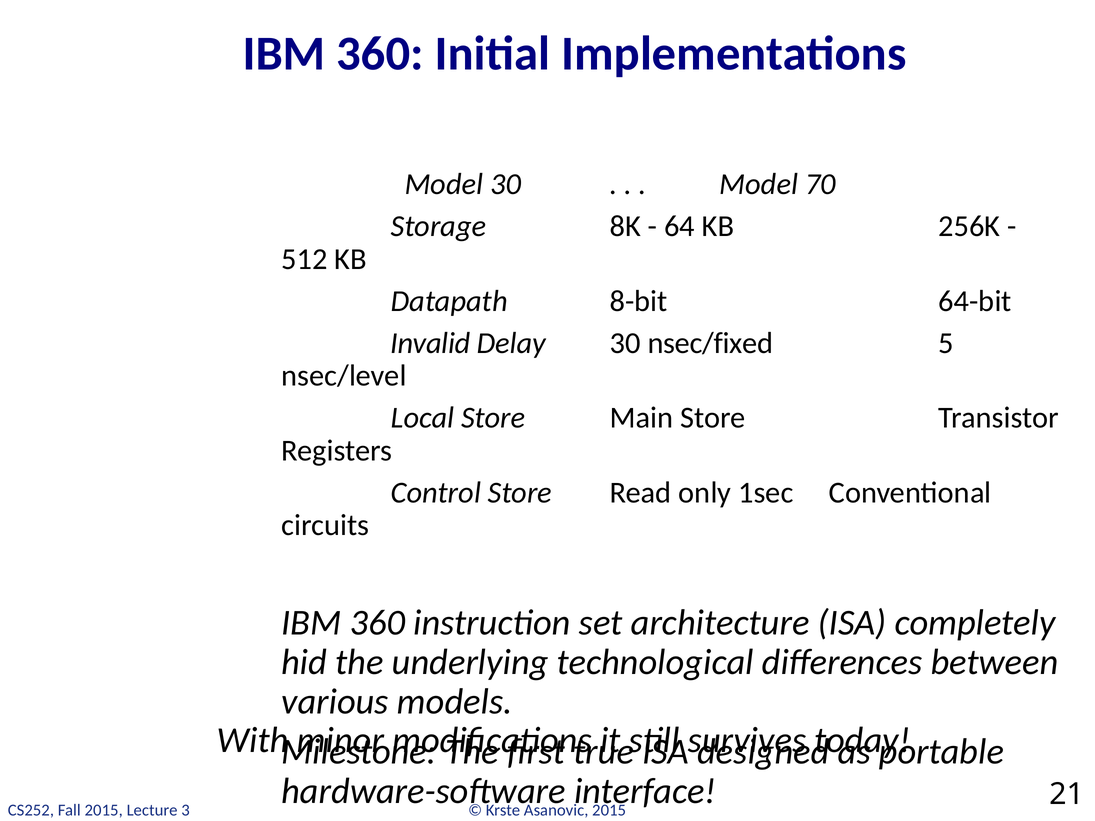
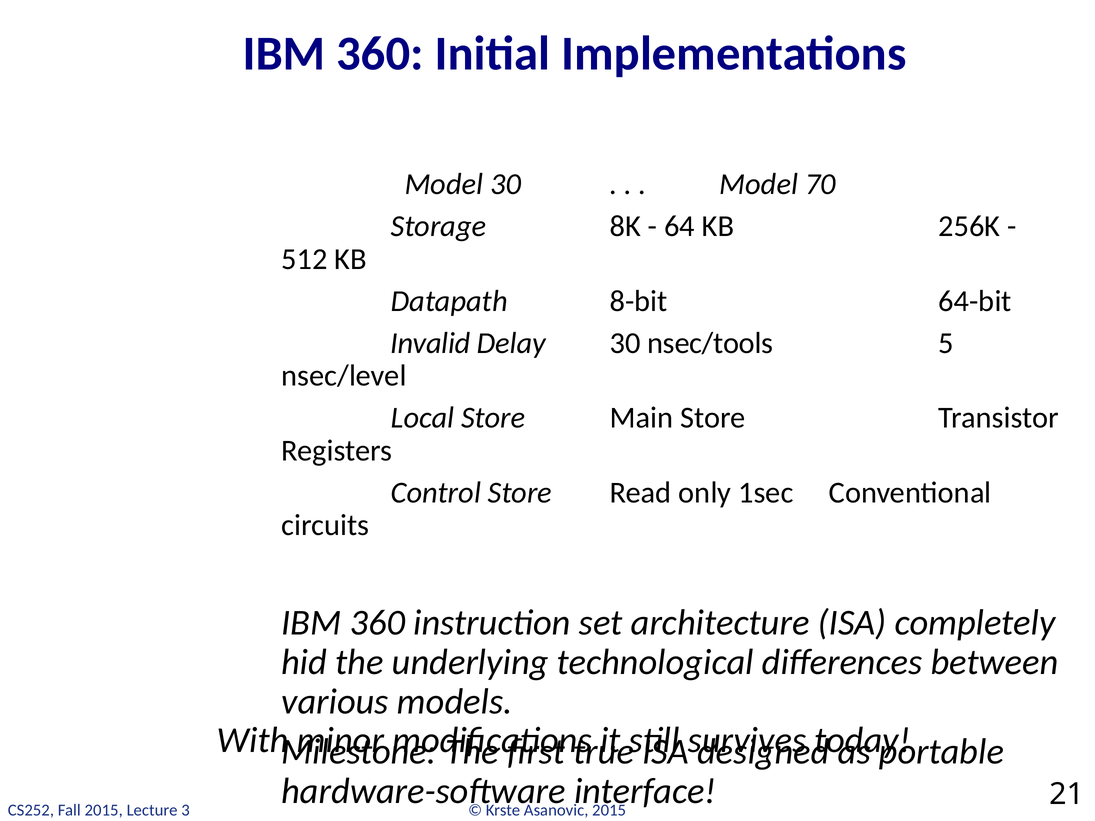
nsec/fixed: nsec/fixed -> nsec/tools (710, 343)
